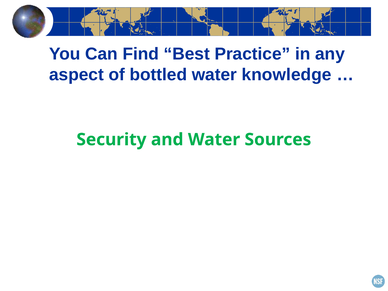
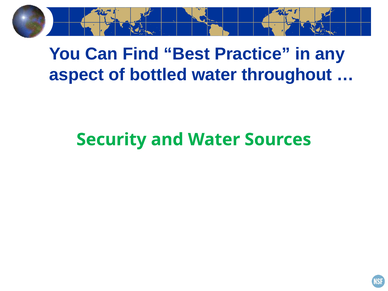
knowledge: knowledge -> throughout (287, 75)
